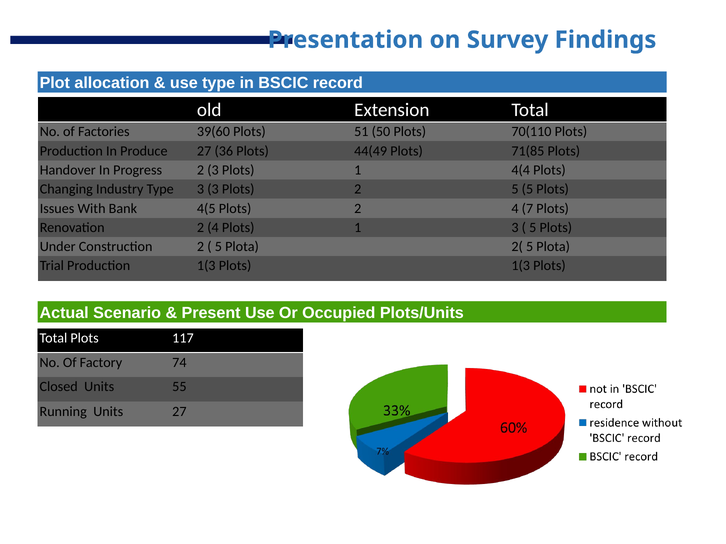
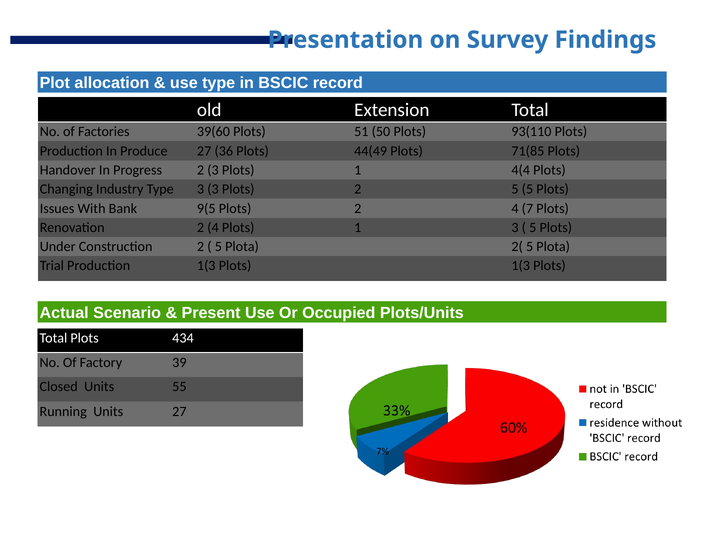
70(110: 70(110 -> 93(110 (531, 132)
4(5: 4(5 -> 9(5 (206, 209)
117: 117 -> 434 (183, 338)
74: 74 -> 39 (179, 363)
